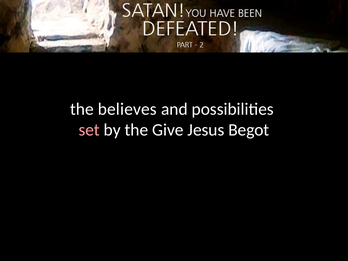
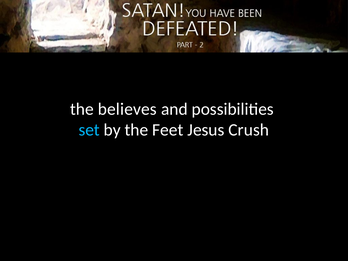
set colour: pink -> light blue (89, 130)
Give: Give -> Feet (168, 130)
Begot: Begot -> Crush (249, 130)
